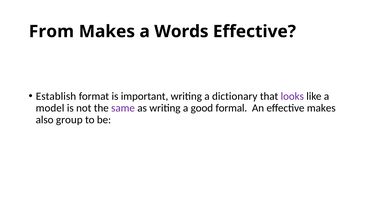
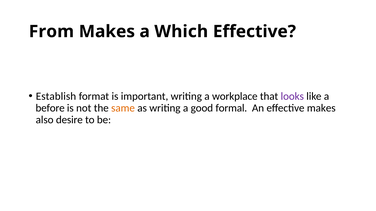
Words: Words -> Which (181, 32)
dictionary: dictionary -> workplace (235, 96)
model: model -> before (50, 108)
same colour: purple -> orange (123, 108)
group: group -> desire (69, 120)
